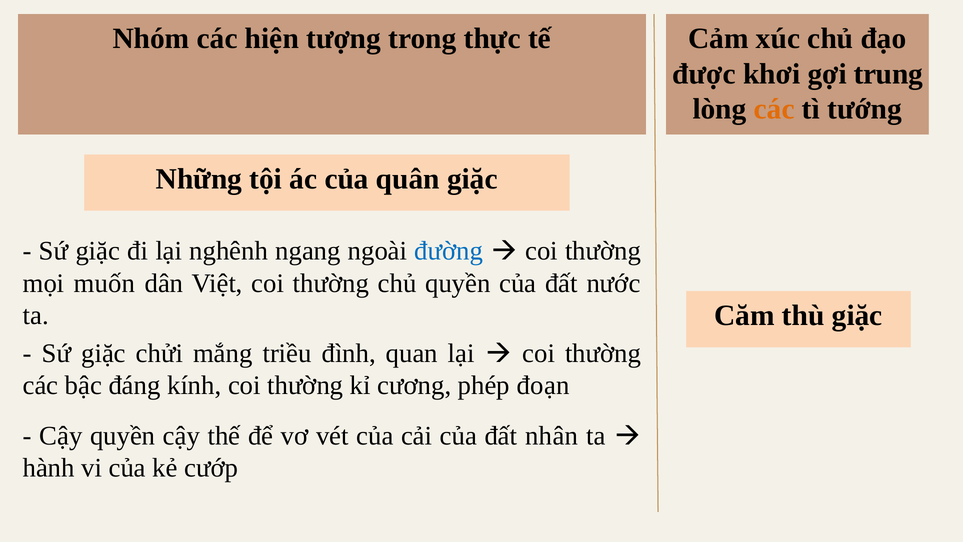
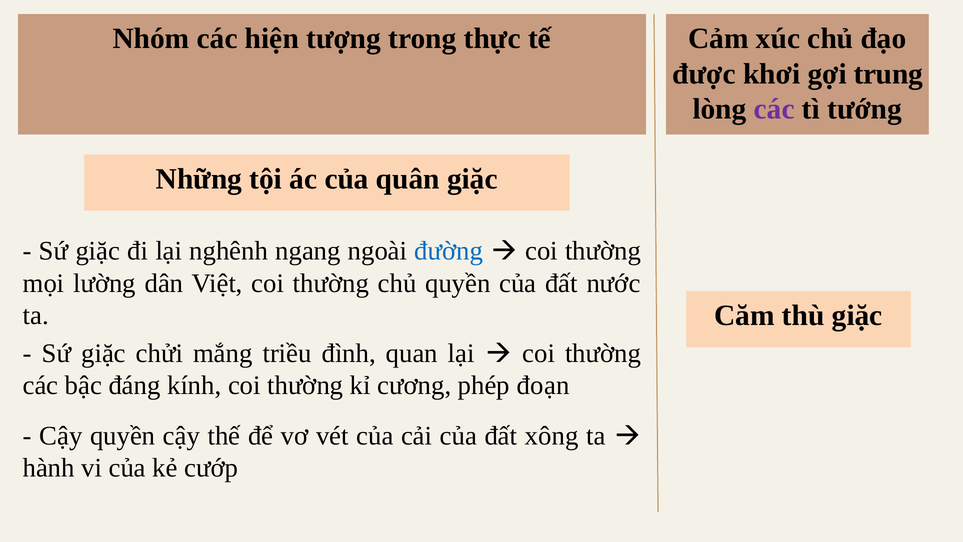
các colour: orange -> purple (774, 109)
muốn: muốn -> lường (105, 283)
nhân: nhân -> xông (552, 436)
